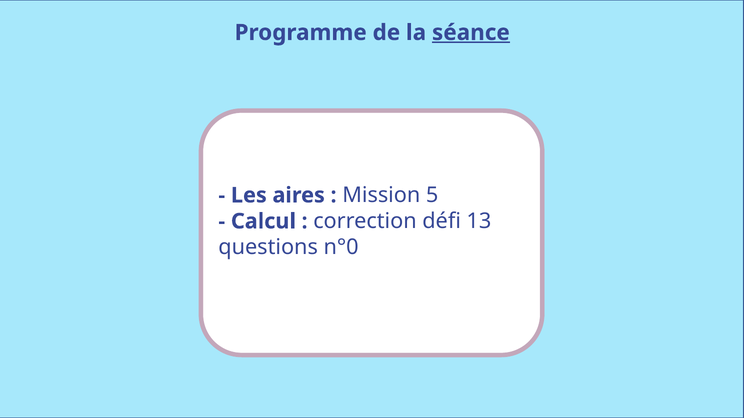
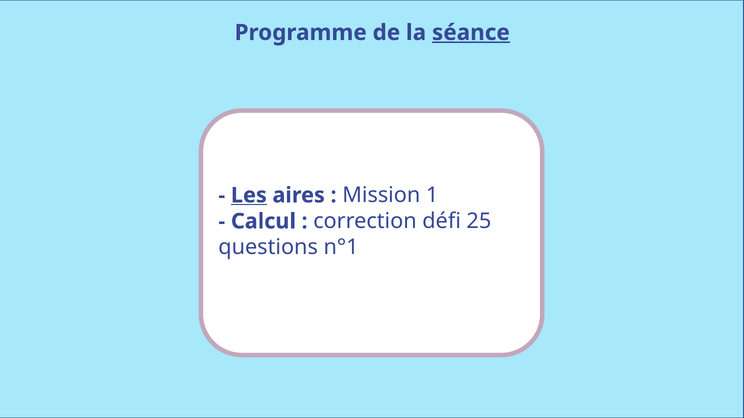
Les underline: none -> present (249, 195)
5: 5 -> 1 (432, 195)
13: 13 -> 25 (479, 222)
n°0: n°0 -> n°1 (341, 248)
